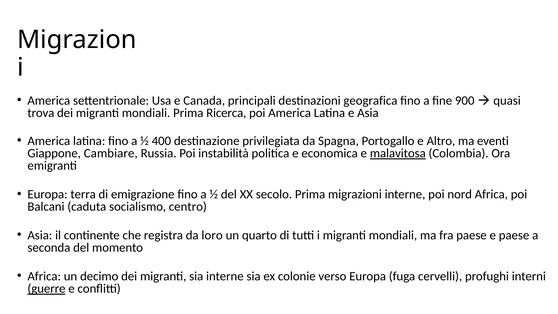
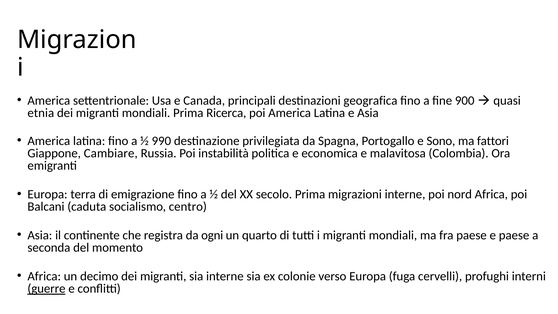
trova: trova -> etnia (41, 113)
400: 400 -> 990 (161, 141)
Altro: Altro -> Sono (441, 141)
eventi: eventi -> fattori (493, 141)
malavitosa underline: present -> none (398, 153)
loro: loro -> ogni (212, 235)
